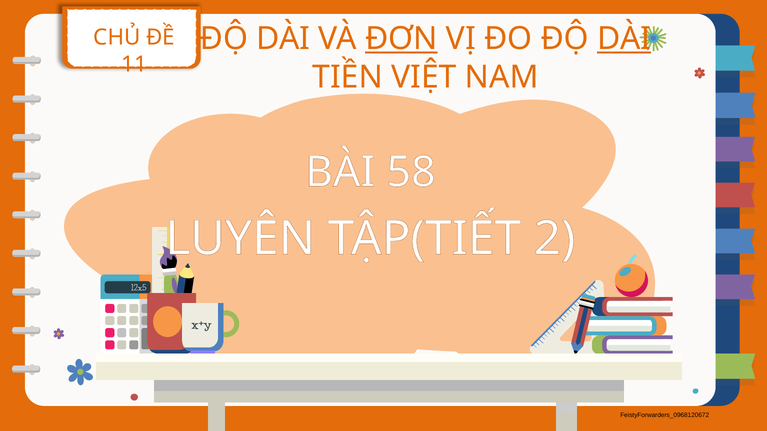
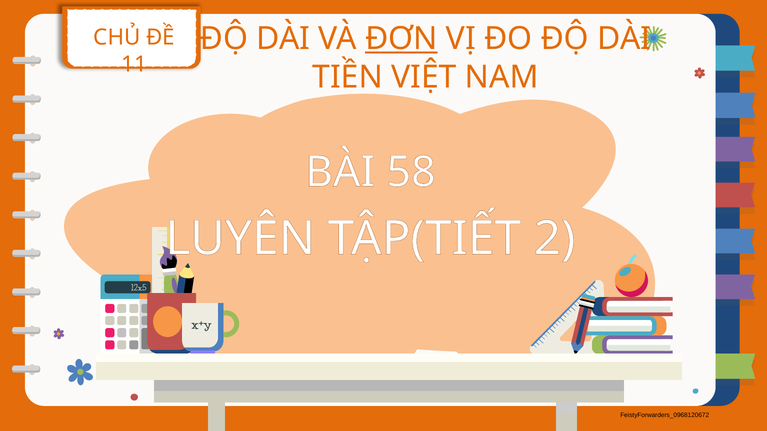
DÀI underline: present -> none (624, 39)
